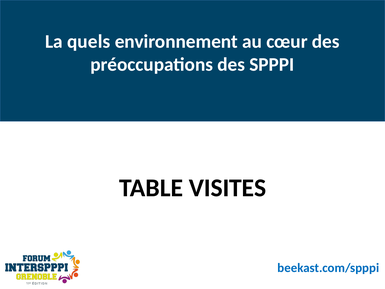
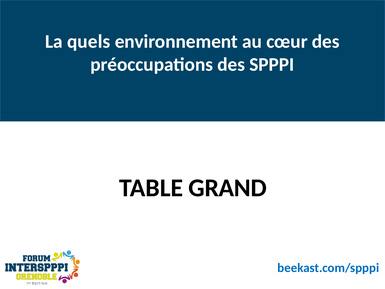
VISITES: VISITES -> GRAND (228, 188)
